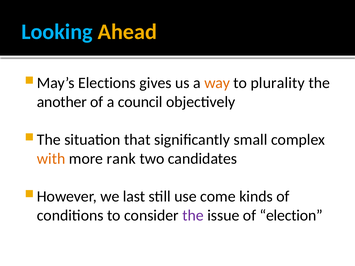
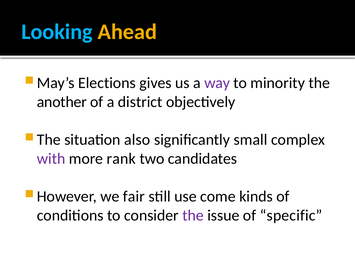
way colour: orange -> purple (217, 83)
plurality: plurality -> minority (278, 83)
council: council -> district (140, 102)
that: that -> also (137, 140)
with colour: orange -> purple (51, 159)
last: last -> fair (134, 197)
election: election -> specific (291, 216)
